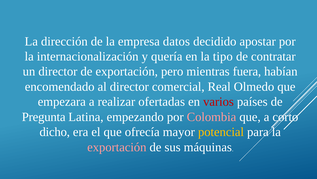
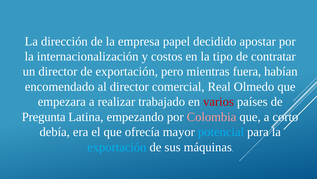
datos: datos -> papel (176, 41)
quería: quería -> costos (167, 56)
ofertadas: ofertadas -> trabajado (162, 101)
dicho: dicho -> debía (55, 132)
potencial colour: yellow -> light blue (221, 132)
exportación colour: pink -> light blue (117, 147)
